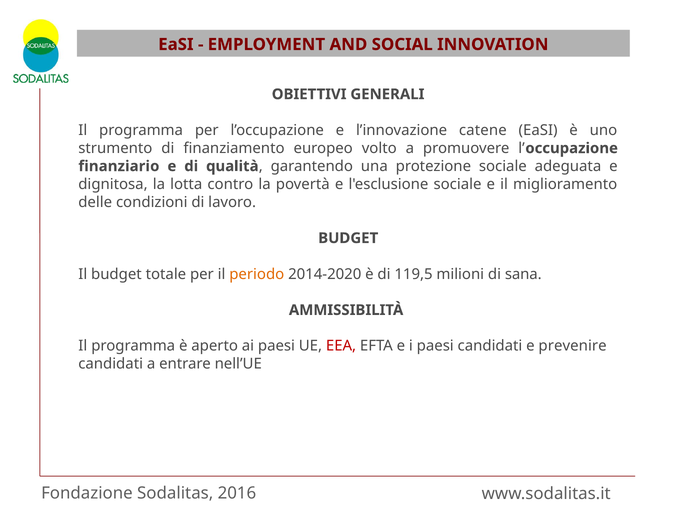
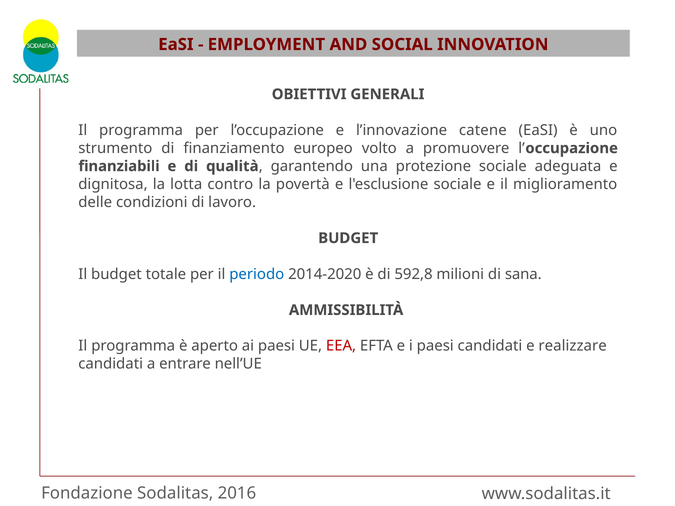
finanziario: finanziario -> finanziabili (119, 166)
periodo colour: orange -> blue (257, 274)
119,5: 119,5 -> 592,8 (414, 274)
prevenire: prevenire -> realizzare (573, 346)
